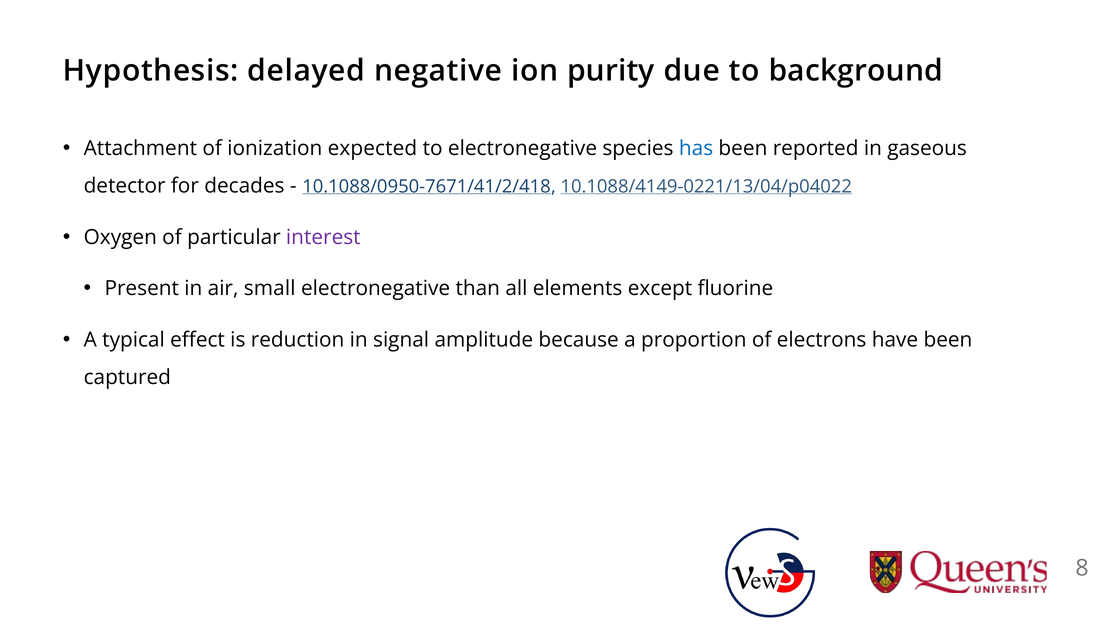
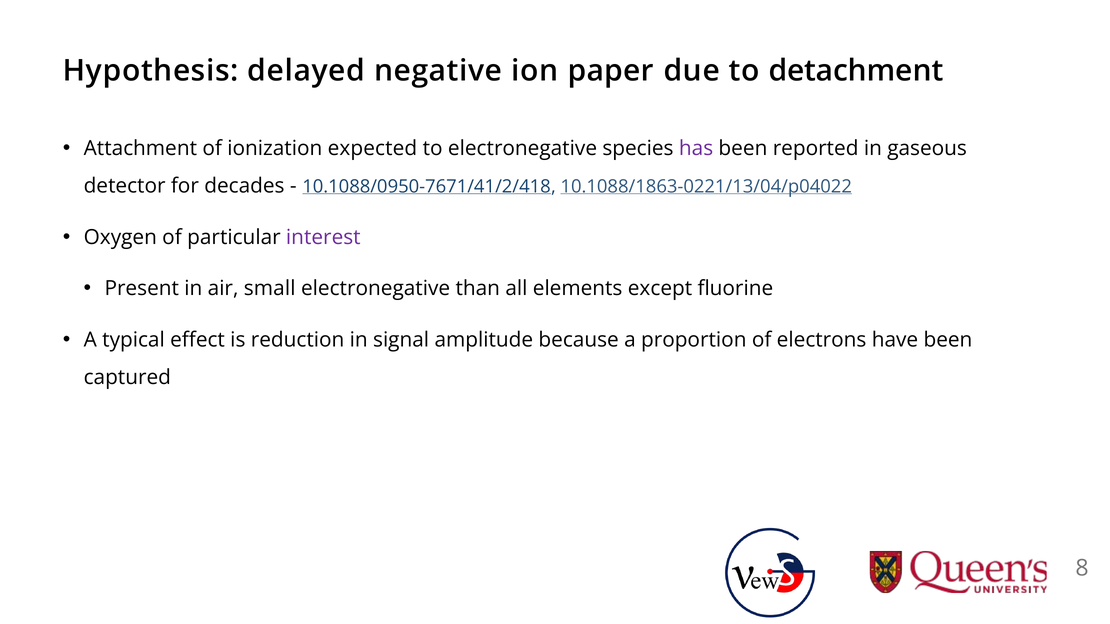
purity: purity -> paper (611, 71)
background: background -> detachment (856, 71)
has colour: blue -> purple (696, 148)
10.1088/4149-0221/13/04/p04022: 10.1088/4149-0221/13/04/p04022 -> 10.1088/1863-0221/13/04/p04022 (706, 187)
